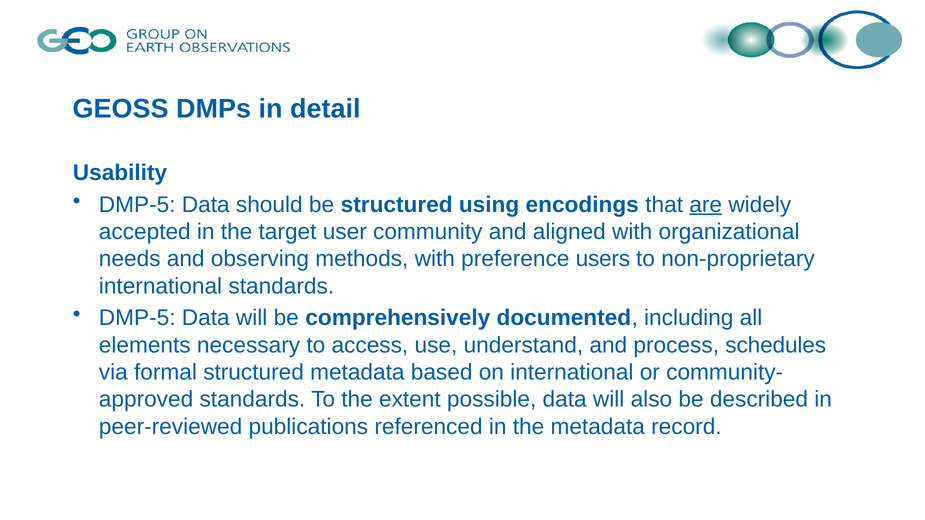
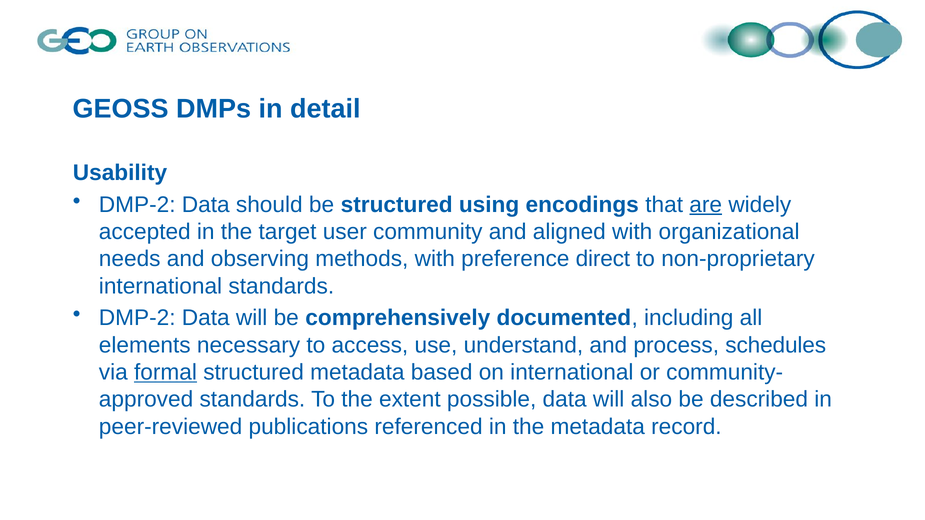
DMP-5: DMP-5 -> DMP-2 (137, 205)
users: users -> direct (603, 259)
DMP-5: DMP-5 -> DMP-2 (137, 318)
formal underline: none -> present (166, 372)
